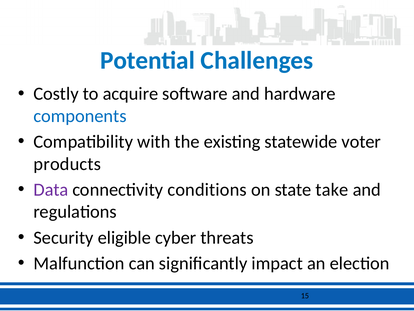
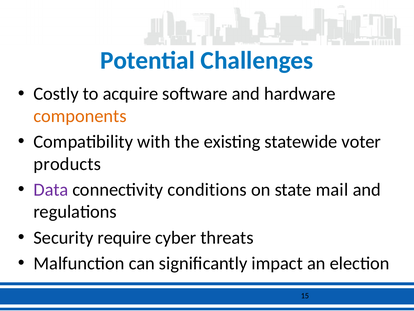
components colour: blue -> orange (80, 116)
take: take -> mail (332, 189)
eligible: eligible -> require (124, 237)
